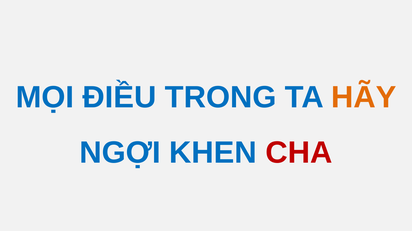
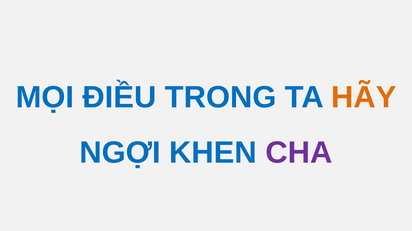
CHA colour: red -> purple (299, 153)
